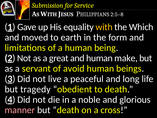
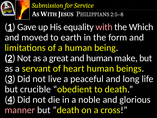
with colour: yellow -> pink (104, 27)
avoid: avoid -> heart (74, 68)
tragedy: tragedy -> crucible (35, 89)
